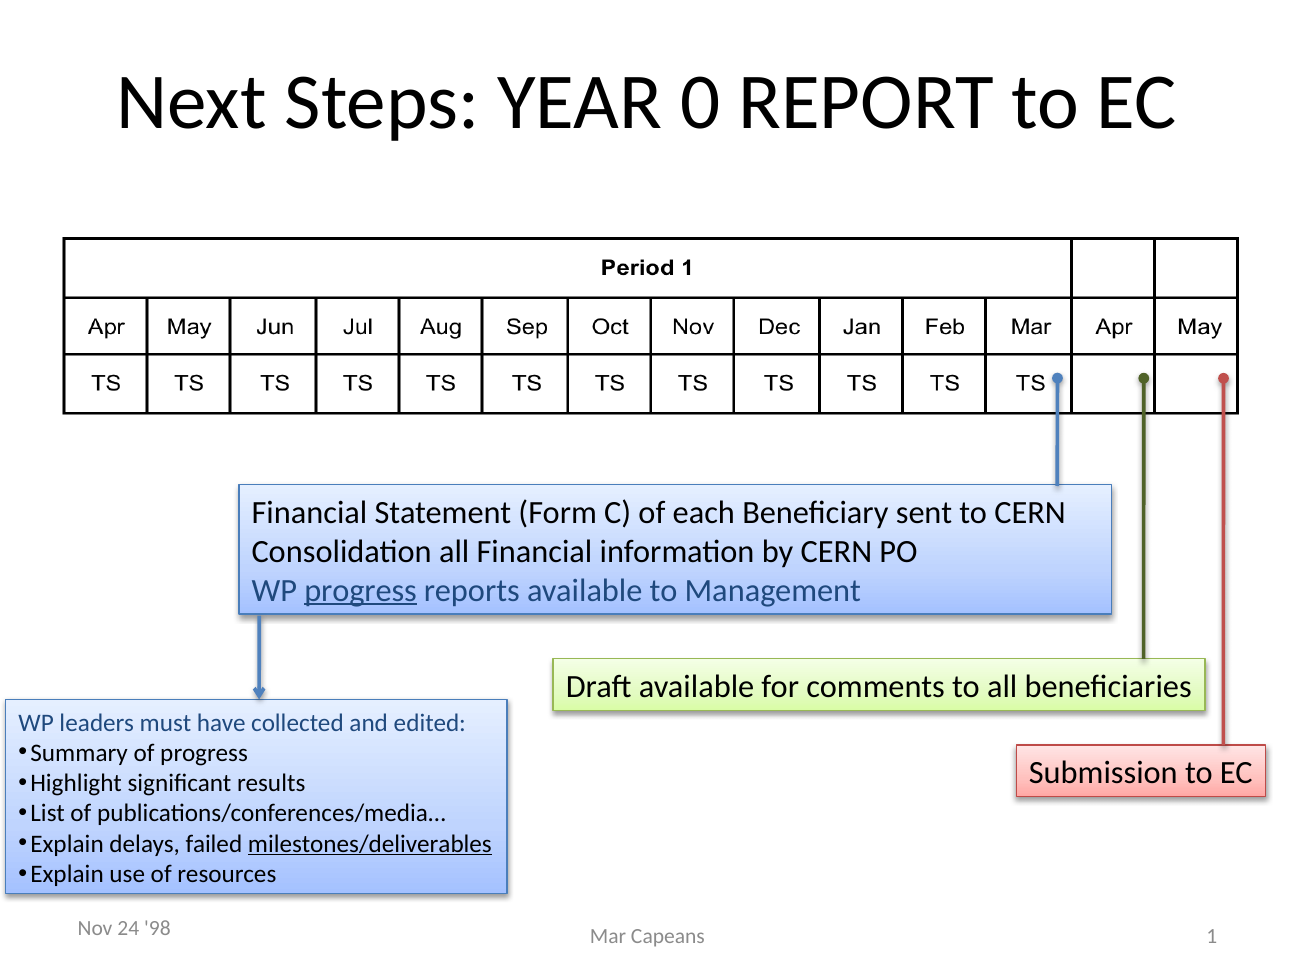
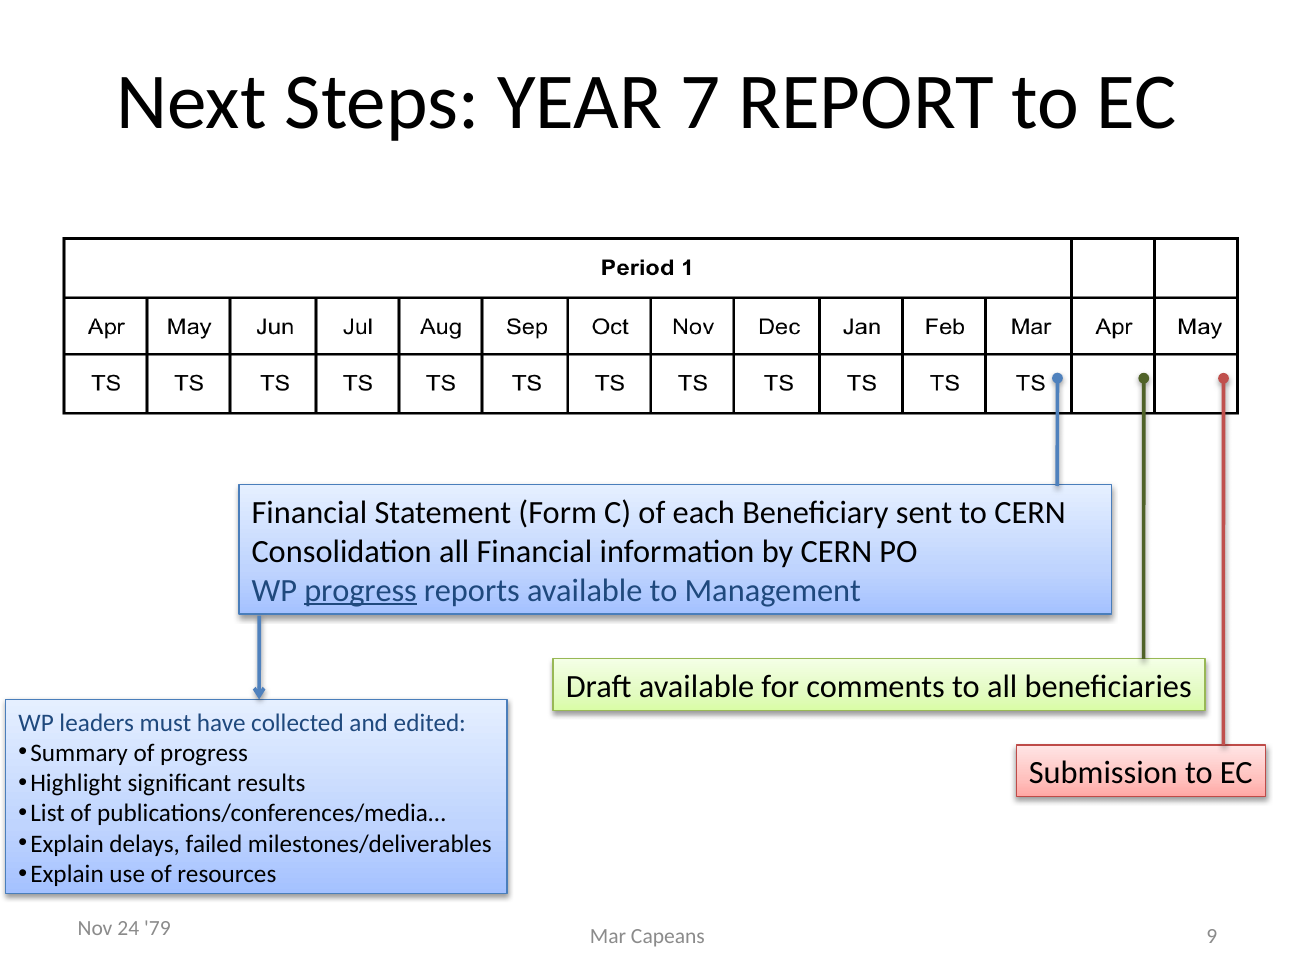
0: 0 -> 7 (700, 103)
milestones/deliverables underline: present -> none (370, 843)
98: 98 -> 79 (157, 928)
1: 1 -> 9 (1212, 936)
